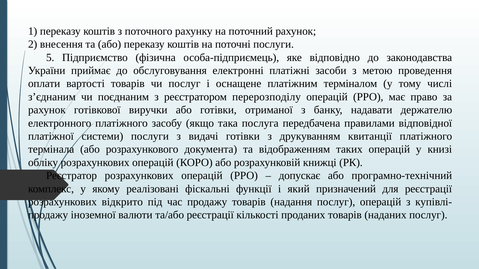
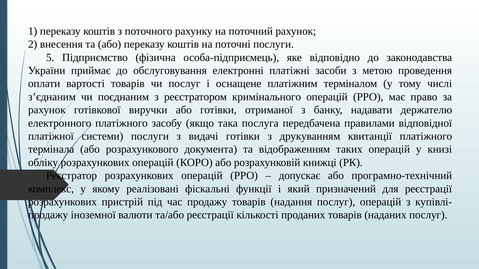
перерозподілу: перерозподілу -> кримінального (267, 97)
відкрито: відкрито -> пристрій (122, 202)
